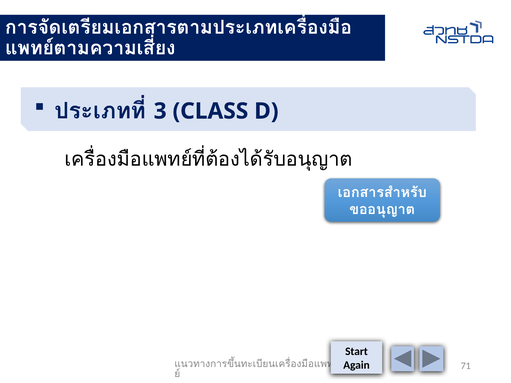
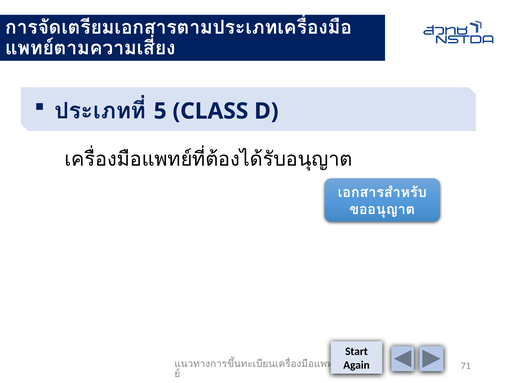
3: 3 -> 5 (160, 111)
